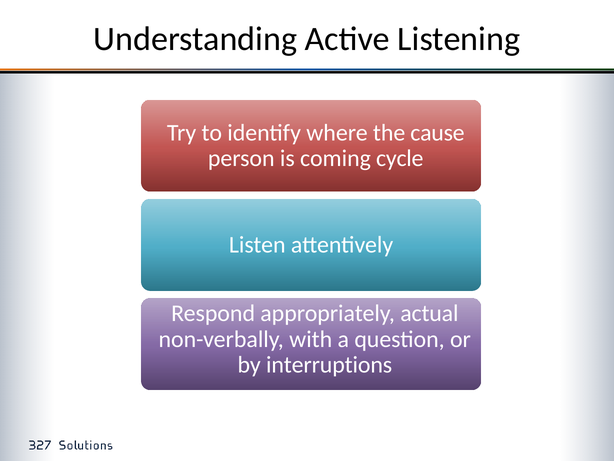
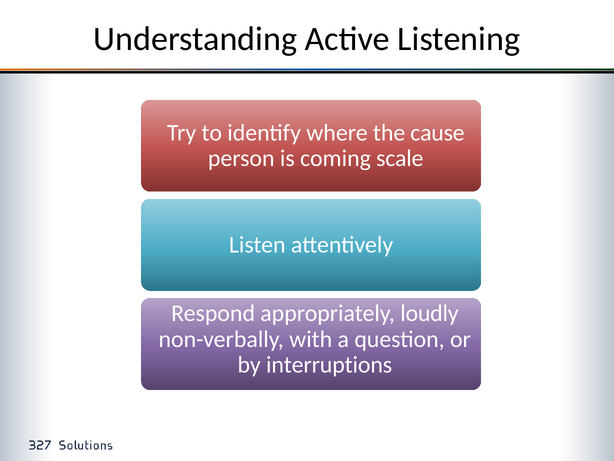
cycle: cycle -> scale (400, 158)
actual: actual -> loudly (429, 313)
